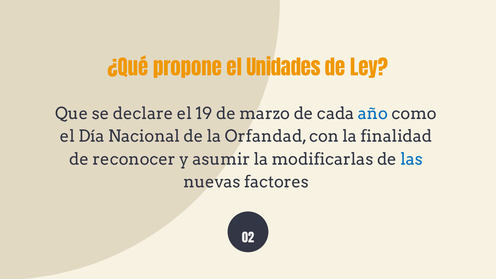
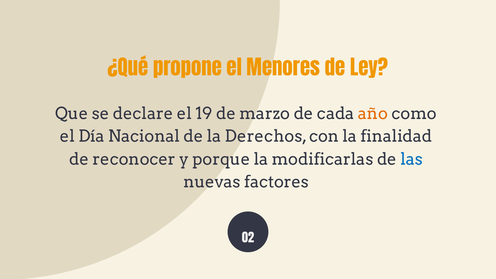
Unidades: Unidades -> Menores (283, 69)
año colour: blue -> orange (373, 114)
Orfandad: Orfandad -> Derechos (266, 137)
asumir: asumir -> porque (221, 159)
